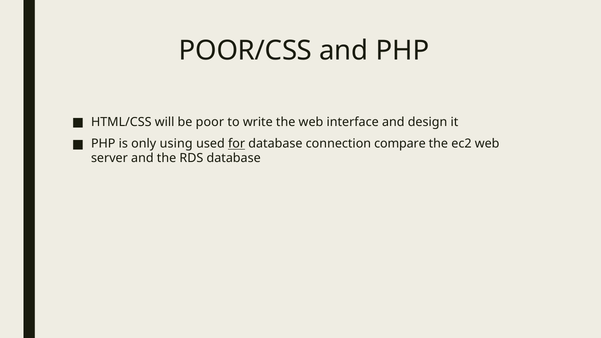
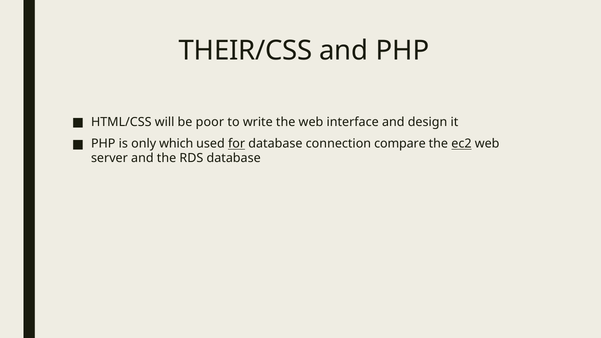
POOR/CSS: POOR/CSS -> THEIR/CSS (246, 51)
using: using -> which (176, 144)
ec2 underline: none -> present (461, 144)
